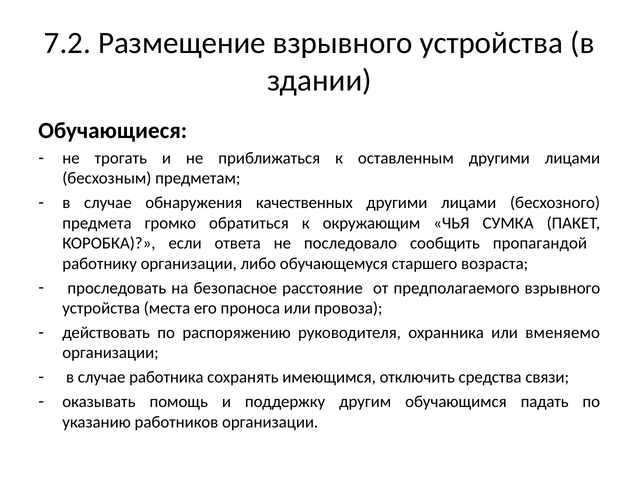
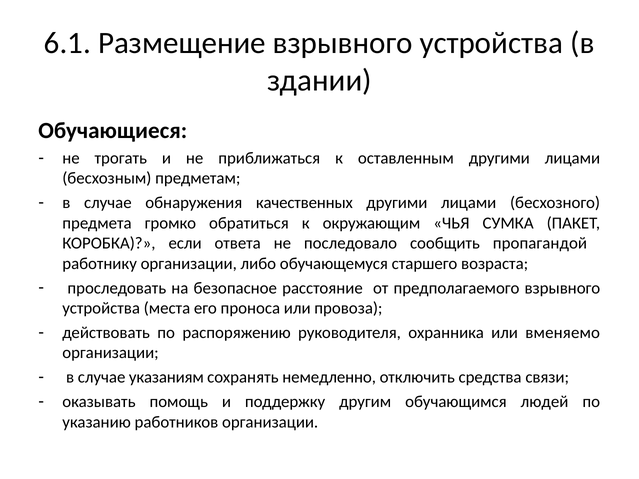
7.2: 7.2 -> 6.1 (67, 43)
работника: работника -> указаниям (166, 378)
имеющимся: имеющимся -> немедленно (329, 378)
падать: падать -> людей (545, 402)
